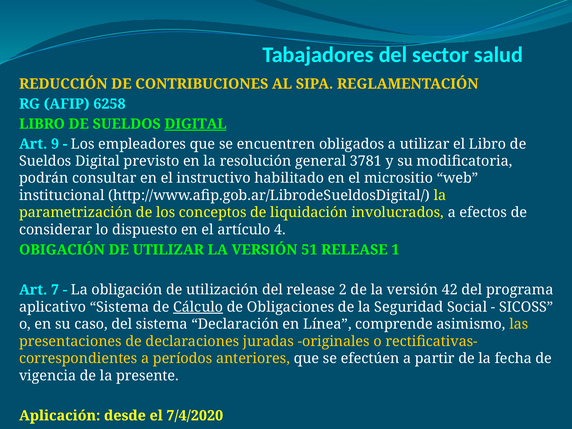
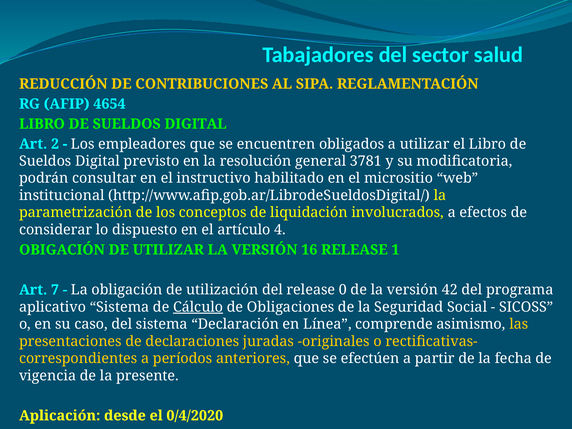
6258: 6258 -> 4654 (109, 104)
DIGITAL underline: present -> none (196, 124)
9: 9 -> 2 (55, 144)
51: 51 -> 16 (309, 250)
2: 2 -> 0 (343, 290)
7/4/2020: 7/4/2020 -> 0/4/2020 (195, 416)
